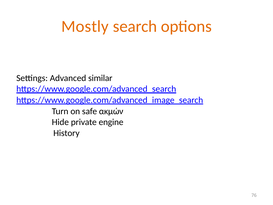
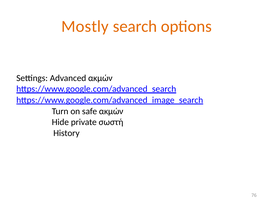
Advanced similar: similar -> ακμών (100, 78)
engine: engine -> σωστή (111, 122)
